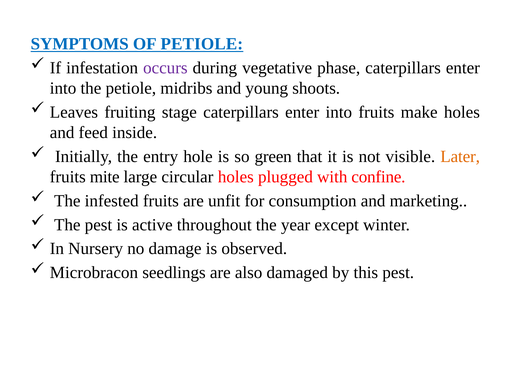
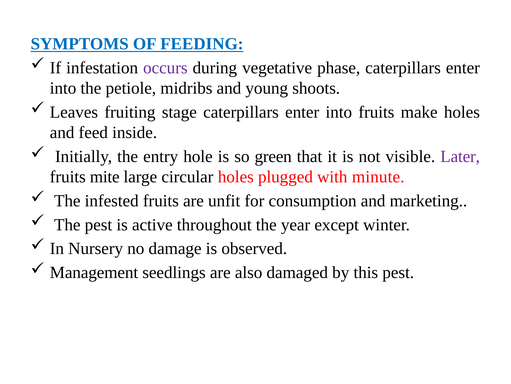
OF PETIOLE: PETIOLE -> FEEDING (202, 44)
Later colour: orange -> purple (460, 156)
confine: confine -> minute (378, 177)
Microbracon: Microbracon -> Management (94, 272)
